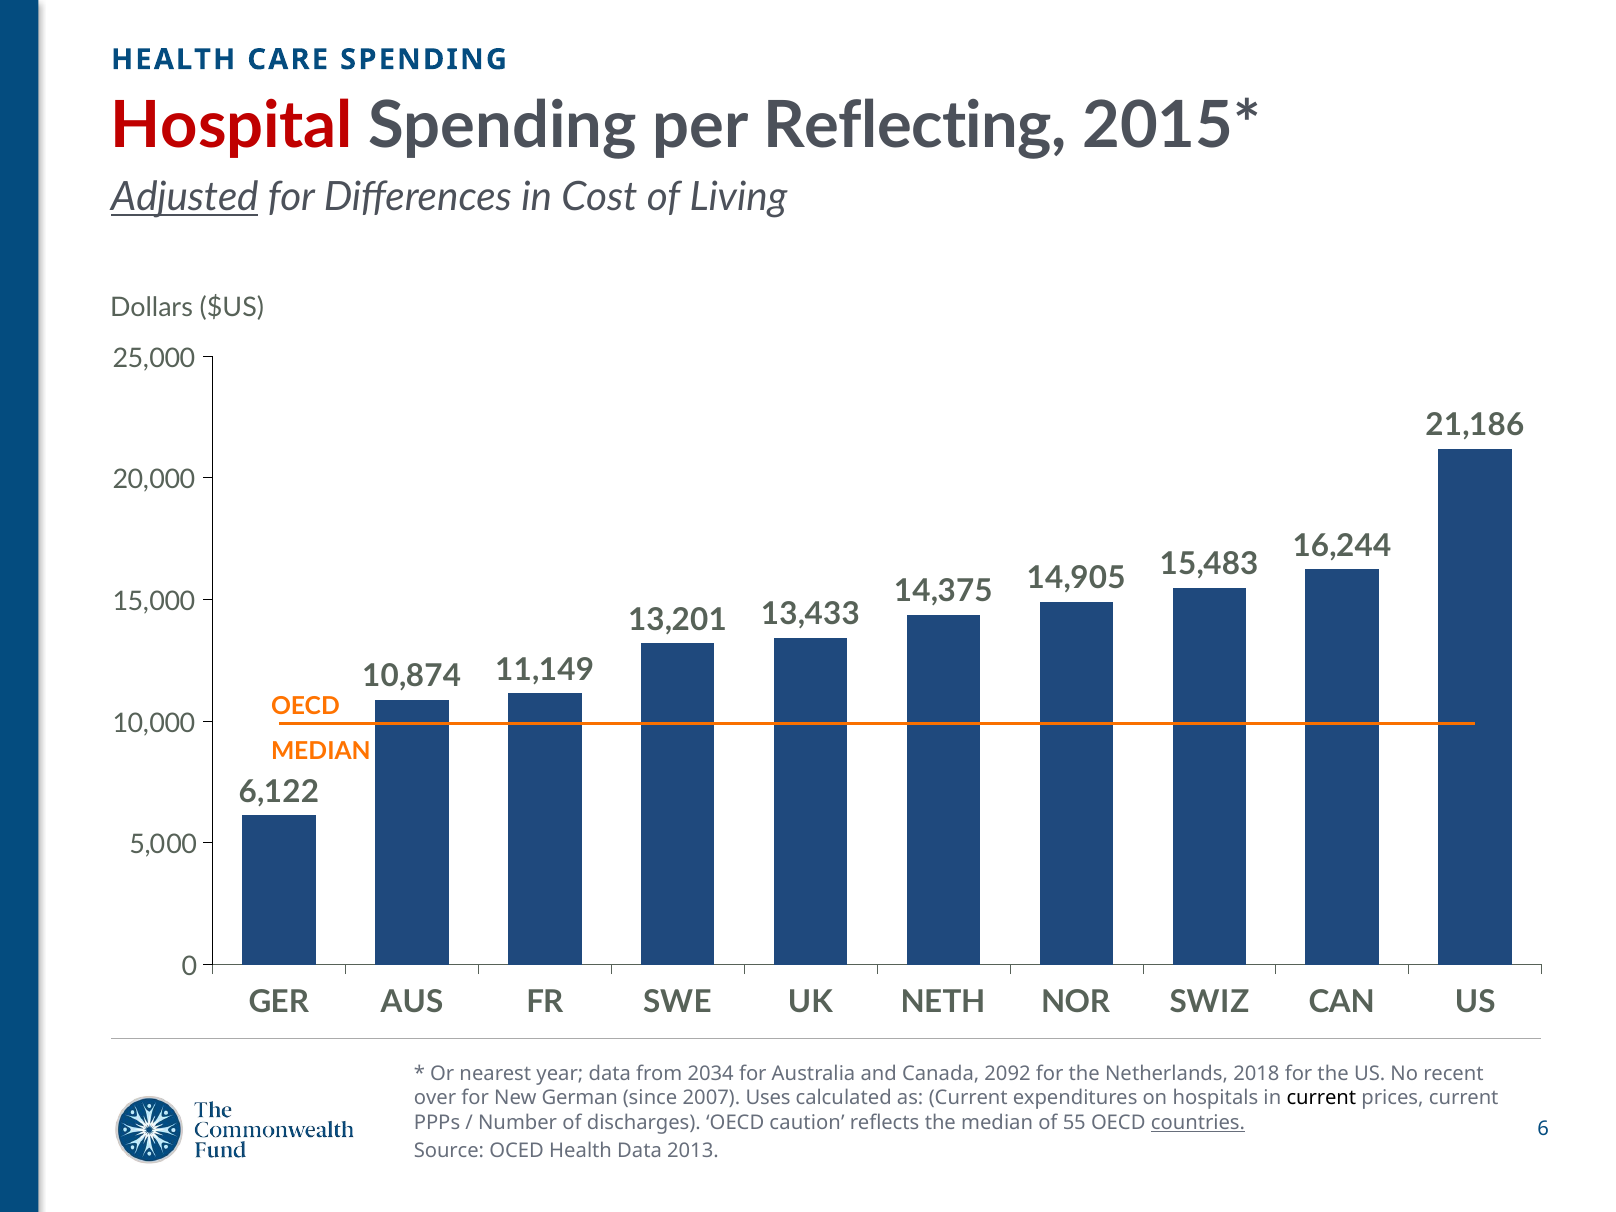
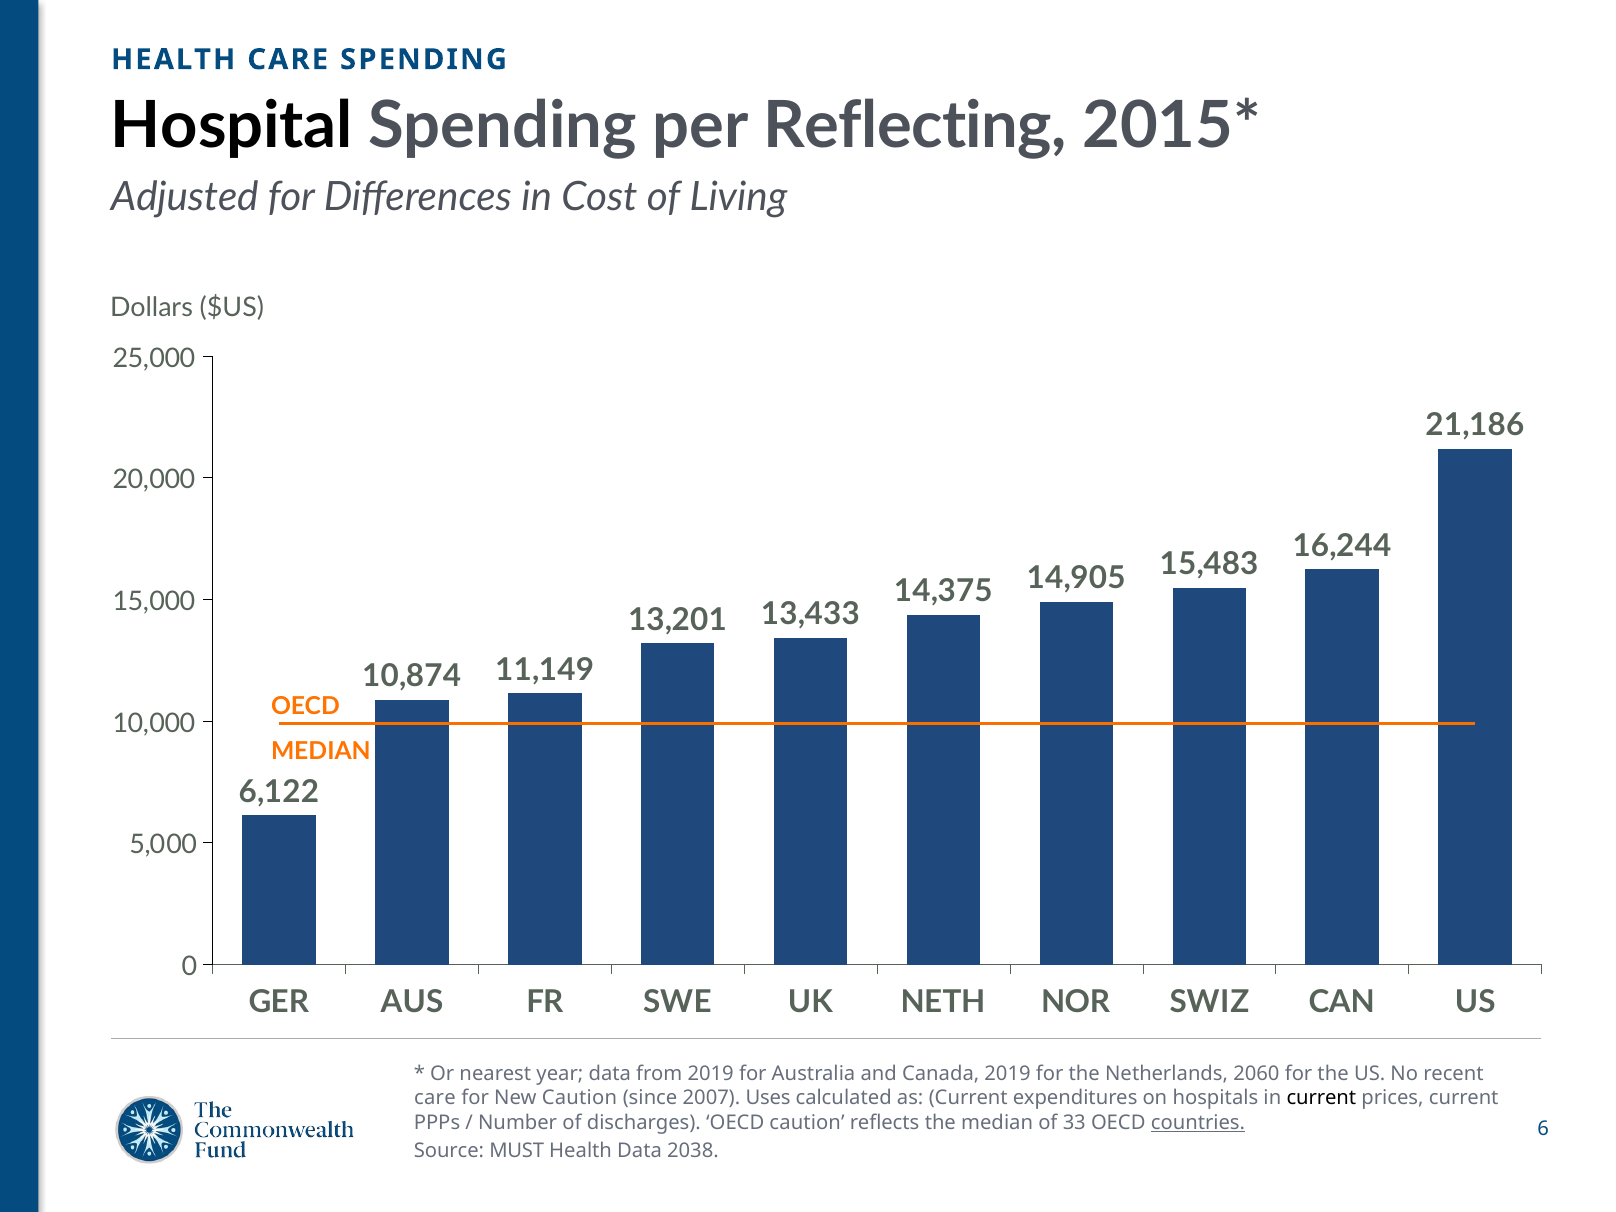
Hospital colour: red -> black (232, 126)
Adjusted underline: present -> none (185, 197)
from 2034: 2034 -> 2019 (711, 1074)
Canada 2092: 2092 -> 2019 (1008, 1074)
2018: 2018 -> 2060 (1256, 1074)
over: over -> care (435, 1098)
New German: German -> Caution (579, 1098)
55: 55 -> 33 (1074, 1123)
OCED: OCED -> MUST (517, 1151)
2013: 2013 -> 2038 (693, 1151)
